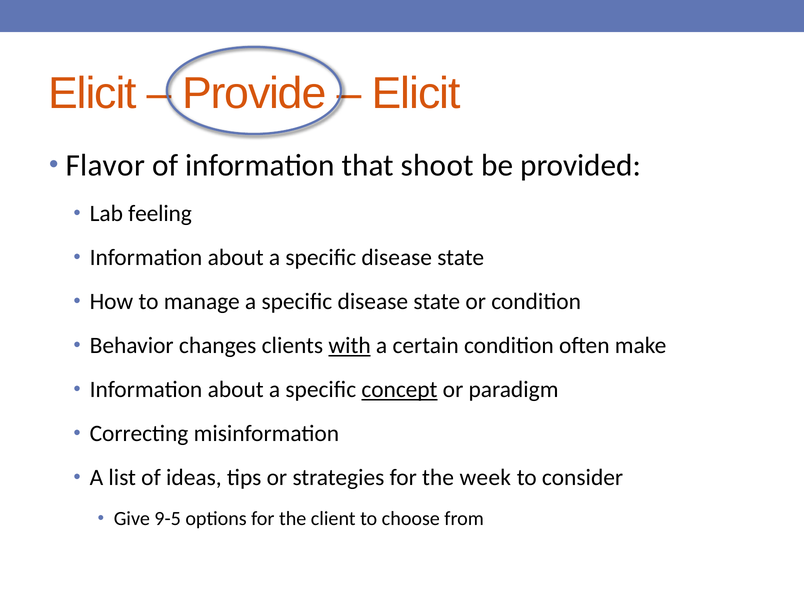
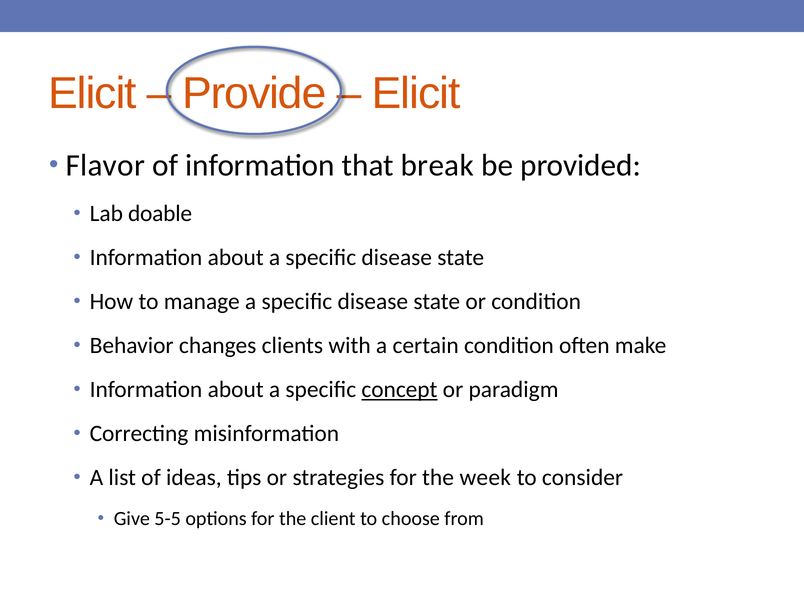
shoot: shoot -> break (437, 166)
feeling: feeling -> doable (160, 214)
with underline: present -> none (350, 346)
9-5: 9-5 -> 5-5 (168, 519)
